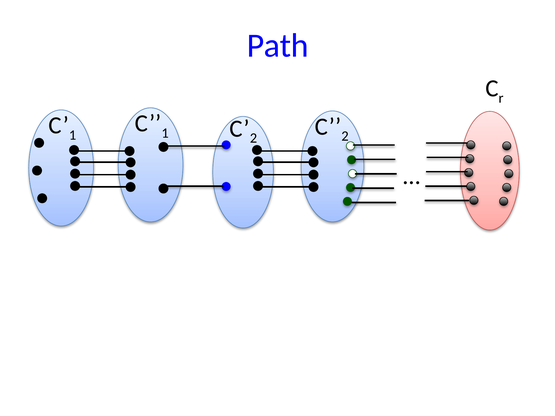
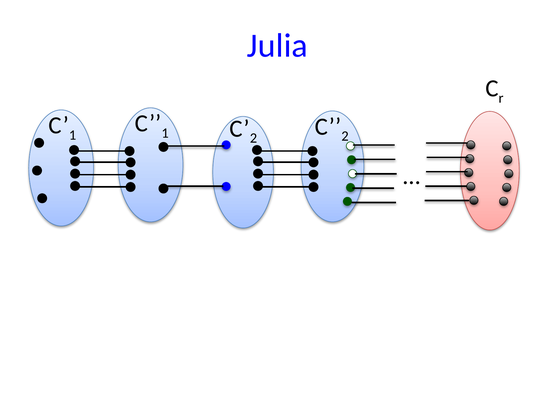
Path: Path -> Julia (277, 46)
